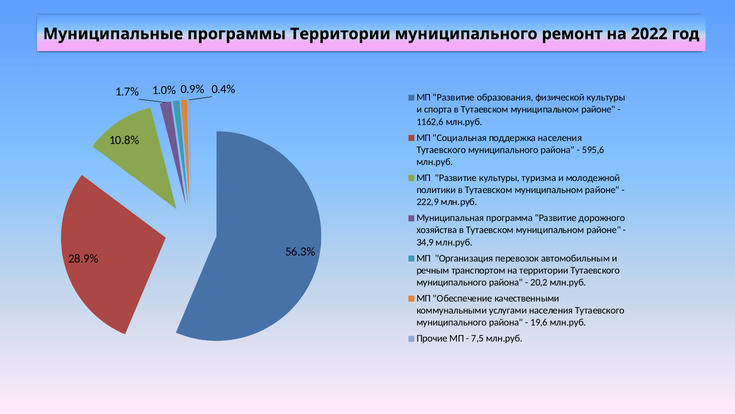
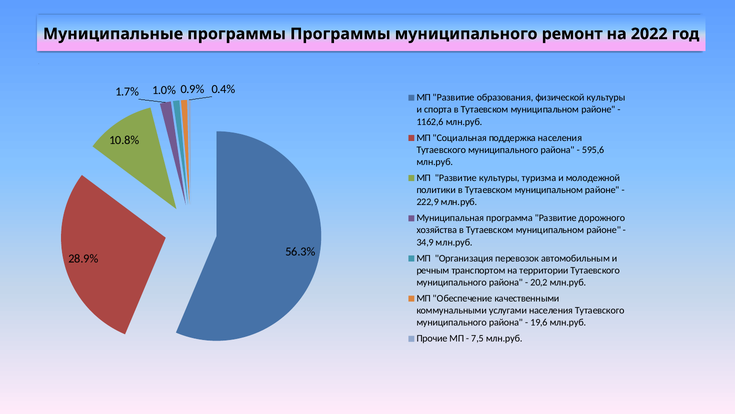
программы Территории: Территории -> Программы (340, 34)
